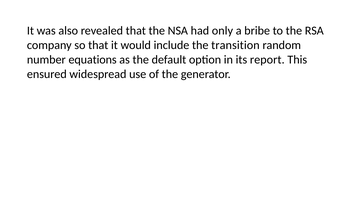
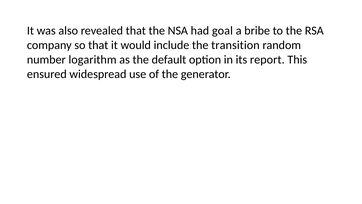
only: only -> goal (222, 31)
equations: equations -> logarithm (93, 59)
